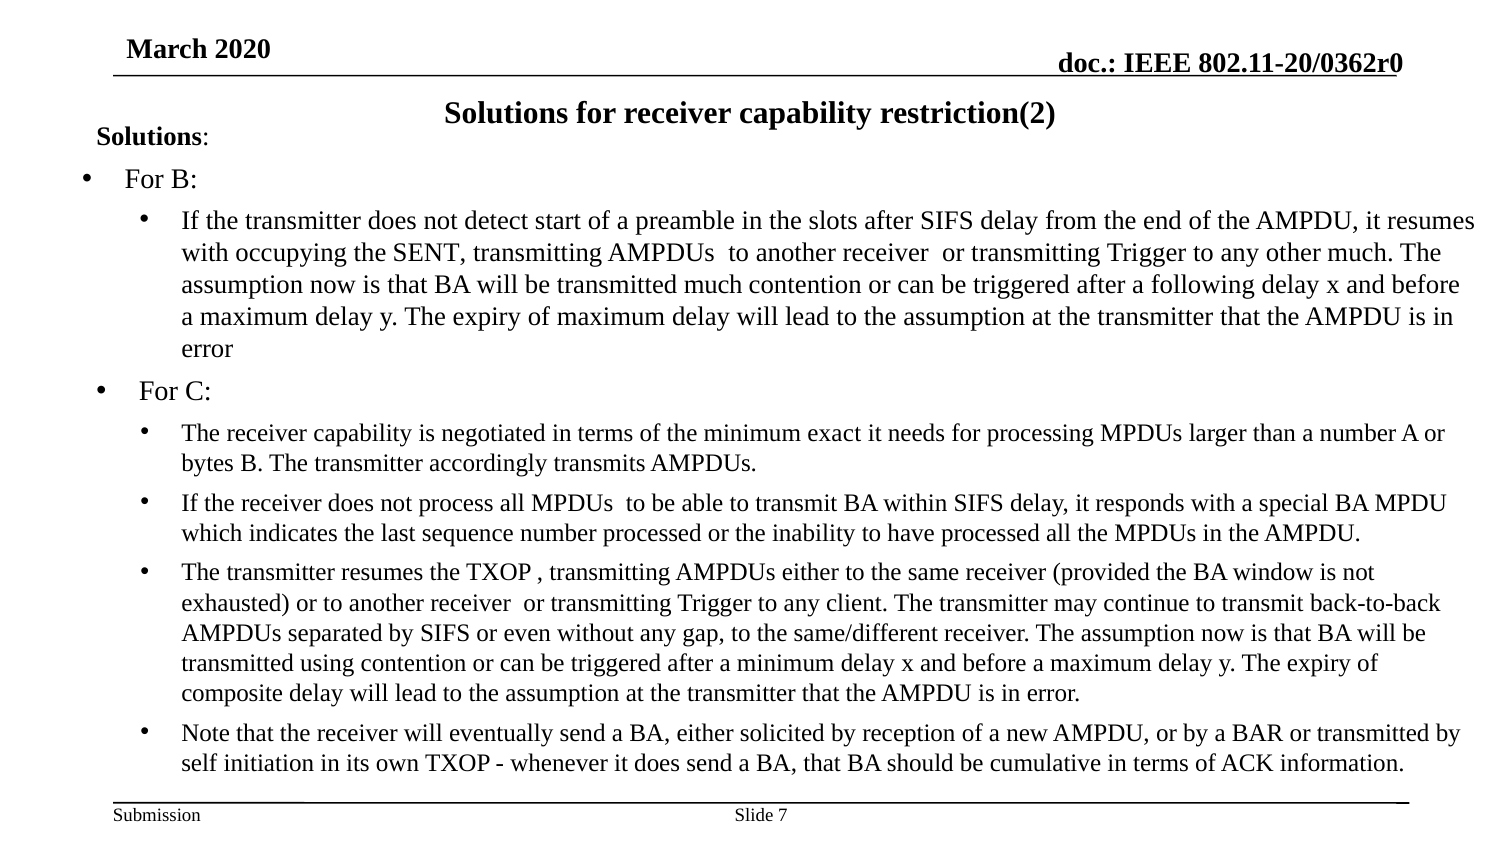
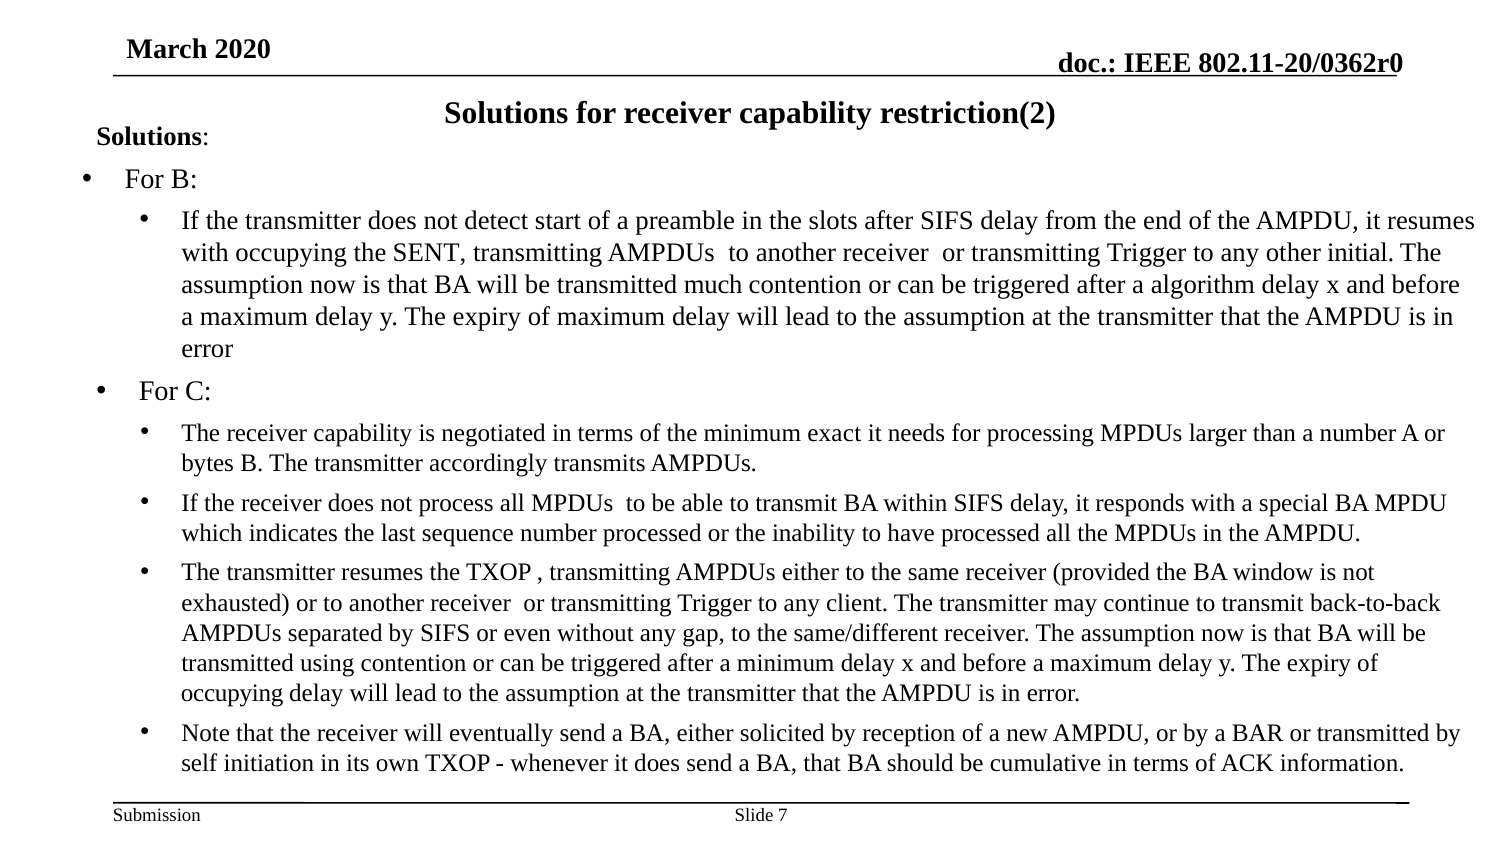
other much: much -> initial (1361, 252)
following: following -> algorithm (1203, 284)
composite: composite -> occupying (232, 693)
